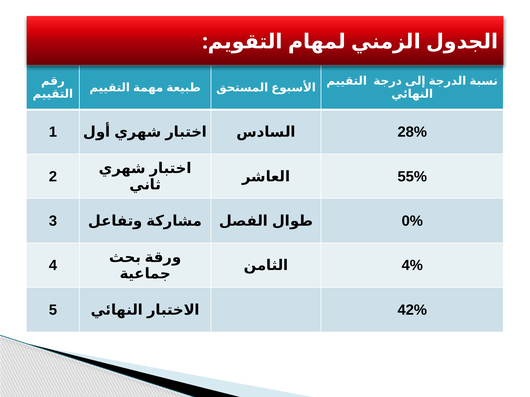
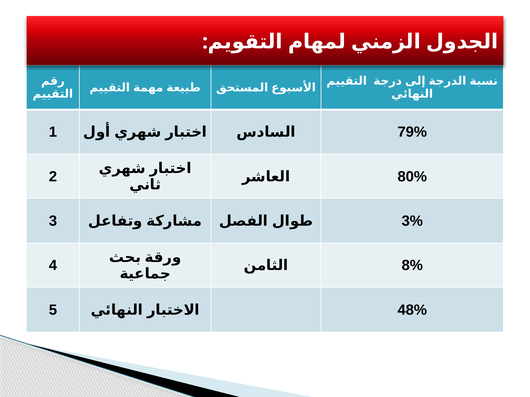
28%: 28% -> 79% (412, 132)
55%: 55% -> 80% (412, 177)
0%: 0% -> 3% (412, 221)
4%: 4% -> 8% (412, 266)
42%: 42% -> 48% (412, 310)
